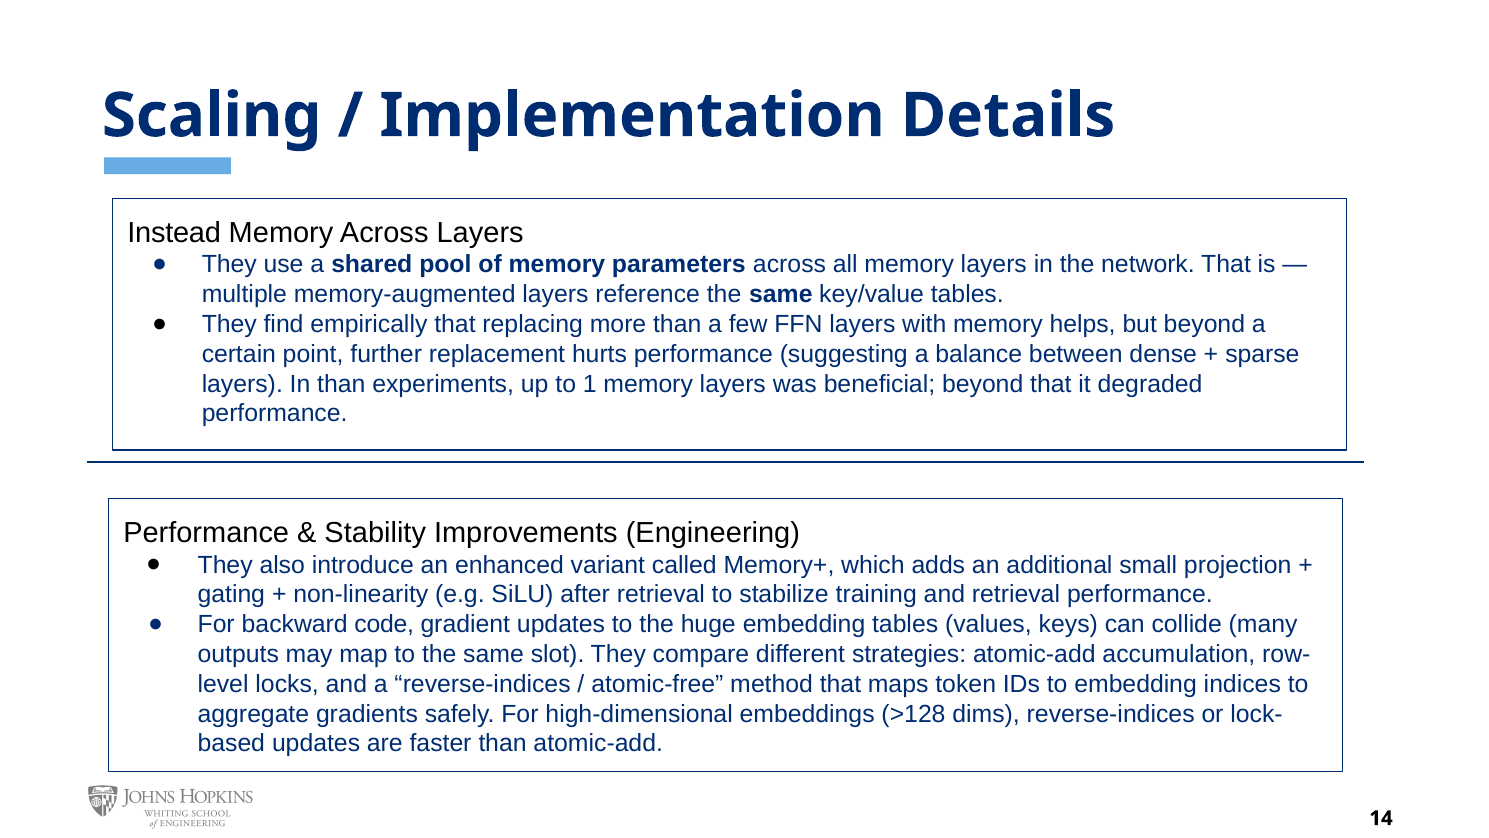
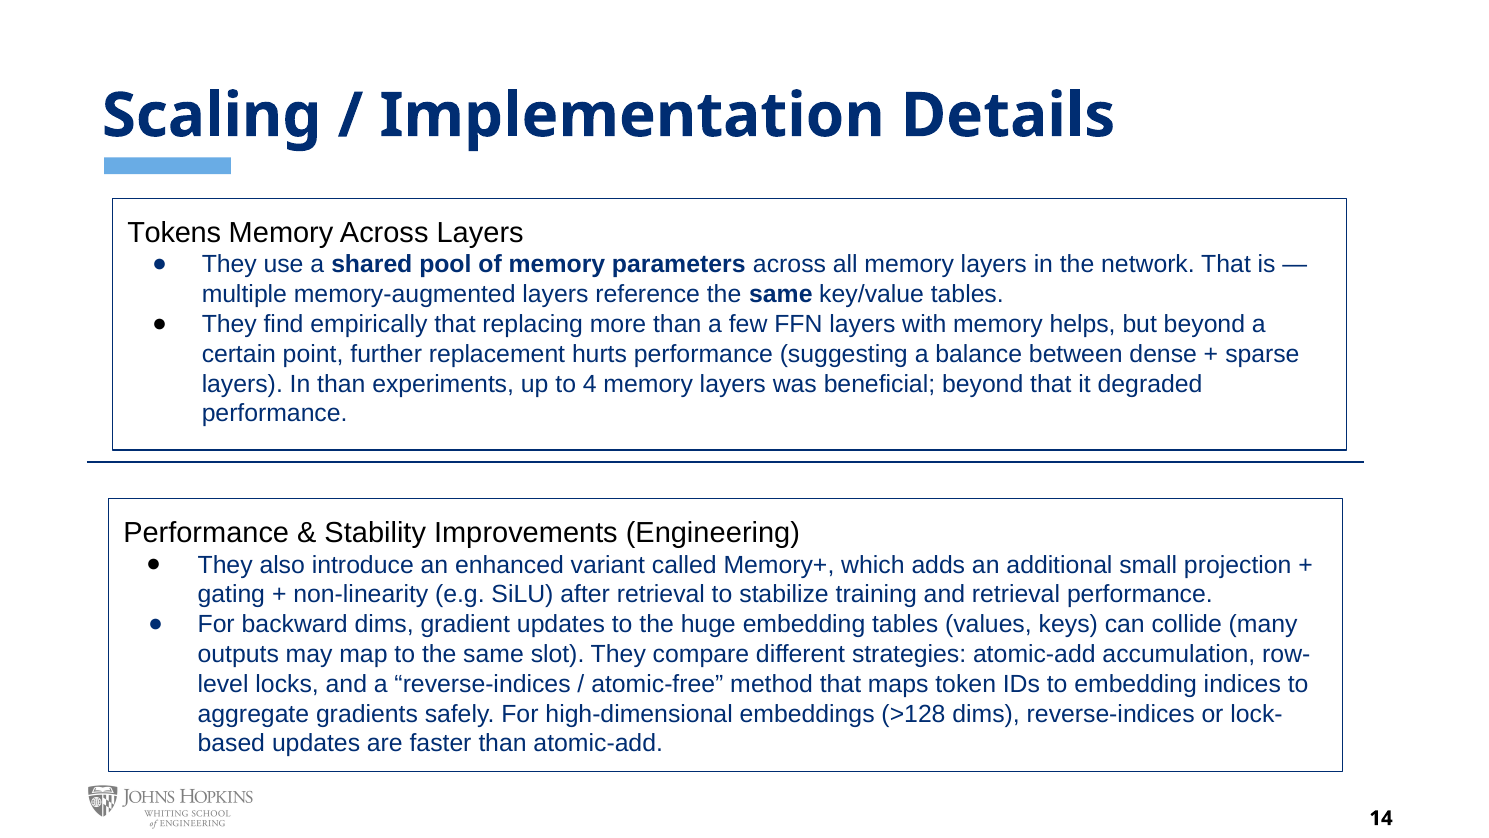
Instead: Instead -> Tokens (174, 233)
1: 1 -> 4 (590, 384)
backward code: code -> dims (384, 624)
